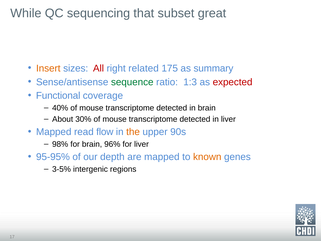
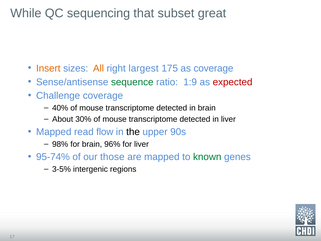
All colour: red -> orange (98, 68)
related: related -> largest (144, 68)
as summary: summary -> coverage (213, 68)
1:3: 1:3 -> 1:9 (190, 82)
Functional: Functional -> Challenge (58, 96)
the colour: orange -> black (133, 132)
95-95%: 95-95% -> 95-74% (53, 157)
depth: depth -> those (112, 157)
known colour: orange -> green (207, 157)
